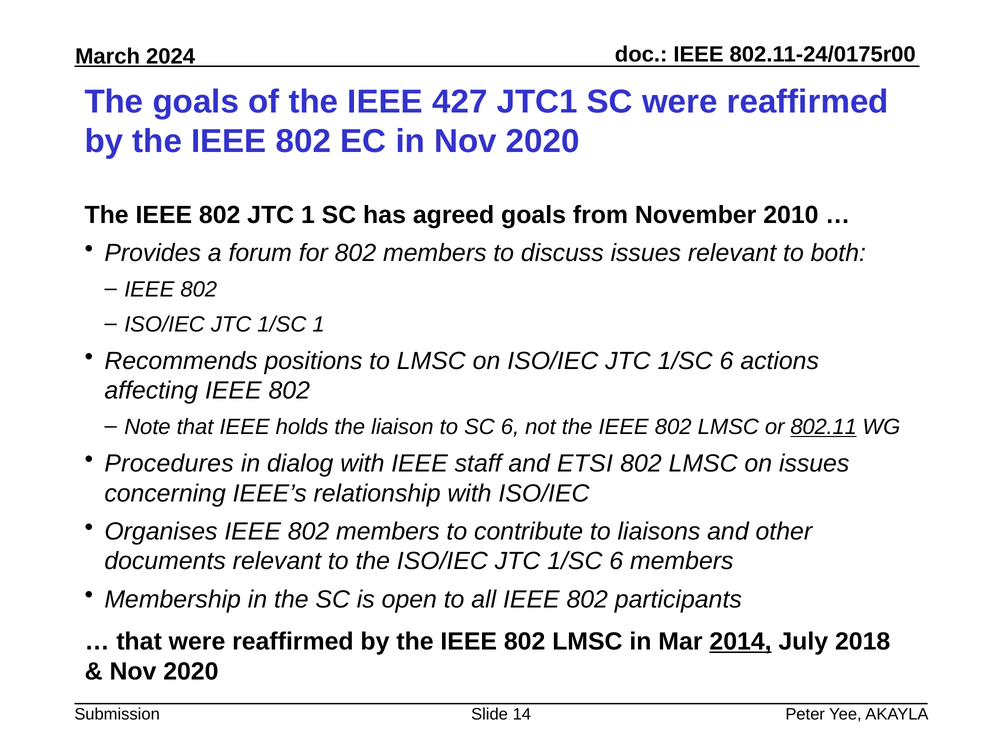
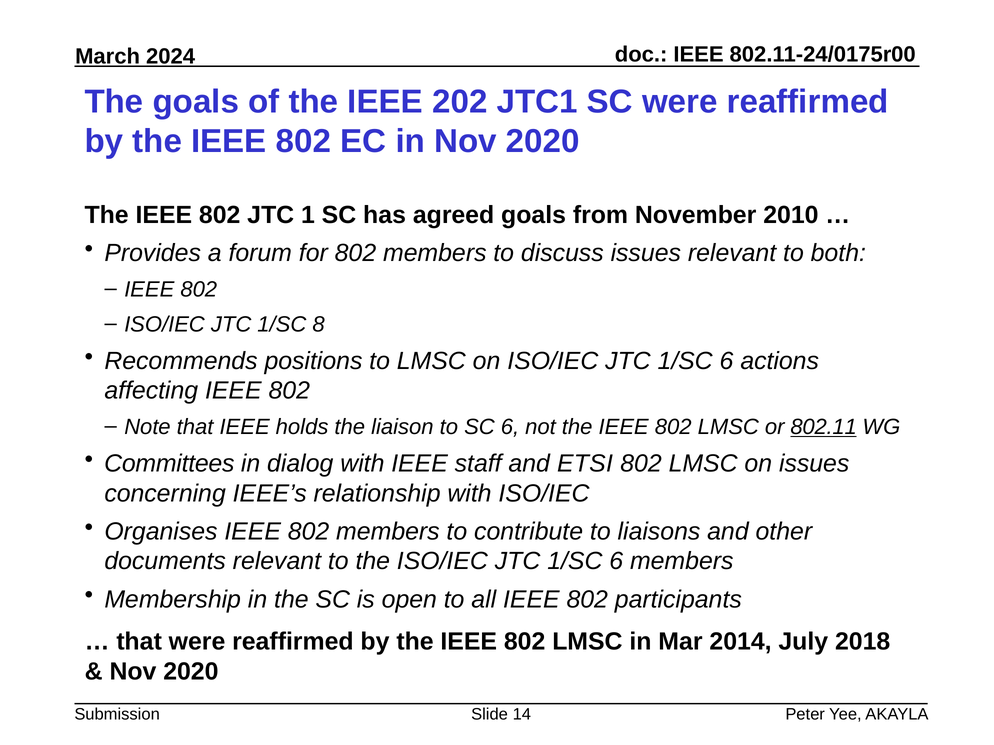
427: 427 -> 202 (460, 102)
1/SC 1: 1 -> 8 (319, 324)
Procedures: Procedures -> Committees (169, 464)
2014 underline: present -> none (741, 642)
